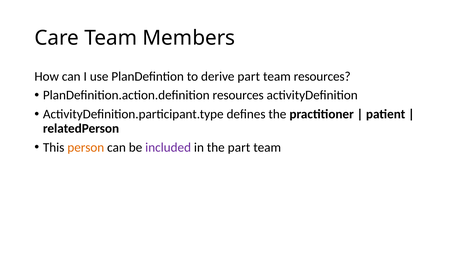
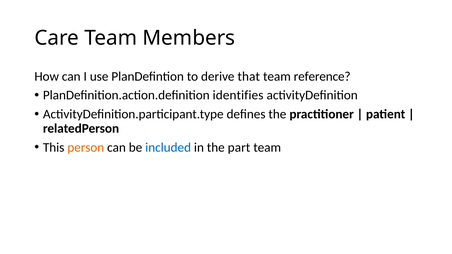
derive part: part -> that (249, 76)
team resources: resources -> reference (322, 76)
PlanDefinition.action.definition resources: resources -> identifies (238, 95)
included colour: purple -> blue (168, 148)
